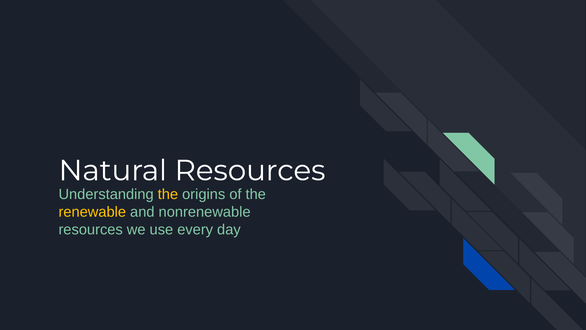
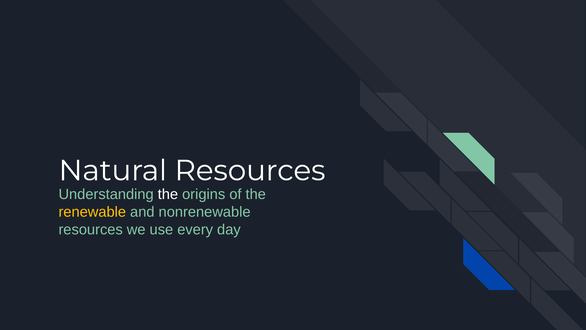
the colour: yellow -> white (168, 194)
